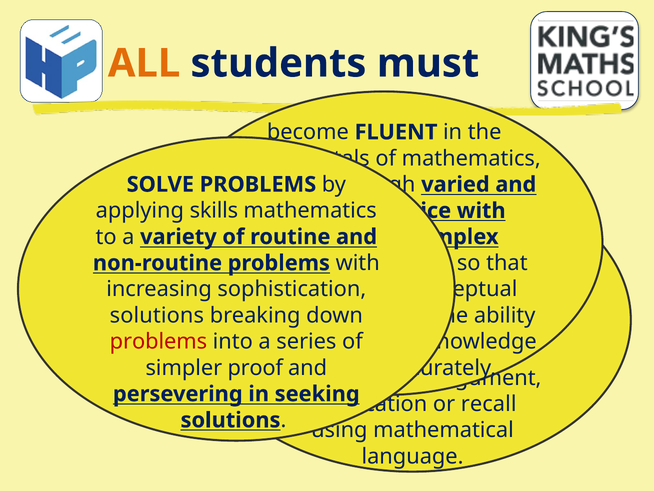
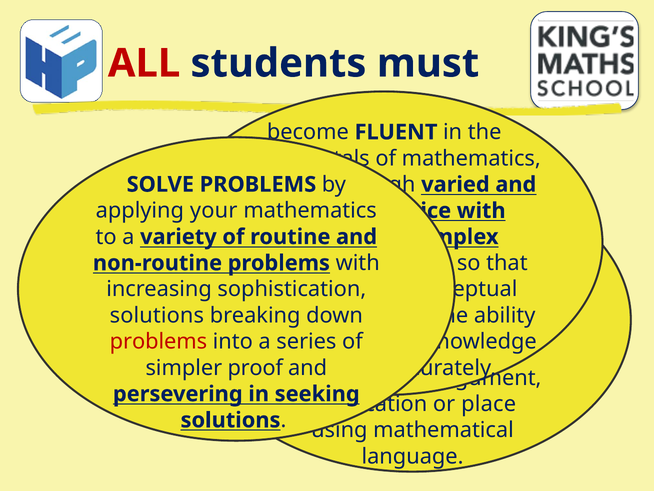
ALL colour: orange -> red (144, 63)
skills: skills -> your (214, 210)
recall: recall -> place (489, 404)
